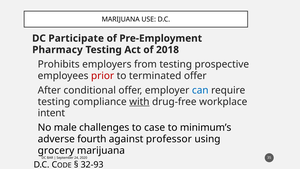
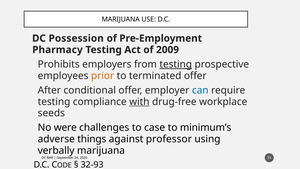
Participate: Participate -> Possession (76, 38)
2018: 2018 -> 2009 (168, 50)
testing underline: none -> present (176, 64)
prior colour: red -> orange (103, 76)
intent: intent -> seeds (51, 113)
male: male -> were (65, 127)
fourth: fourth -> things (92, 139)
grocery: grocery -> verbally (56, 150)
